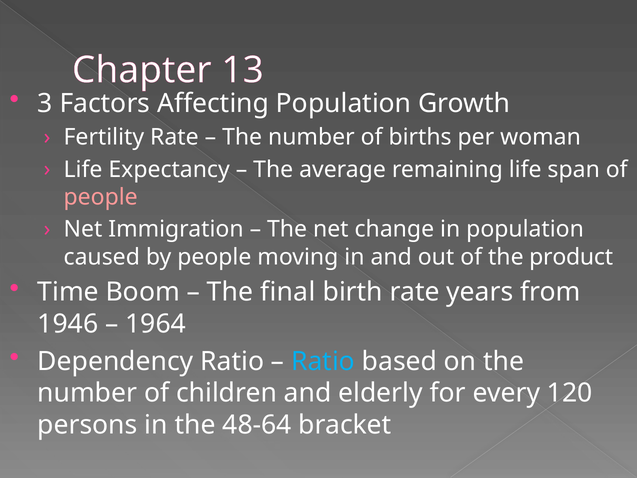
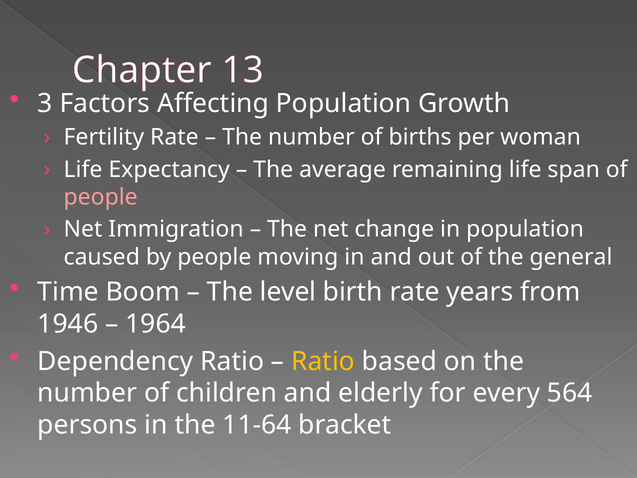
product: product -> general (571, 257)
final: final -> level (288, 292)
Ratio colour: light blue -> yellow (323, 361)
120: 120 -> 564 (570, 393)
48-64: 48-64 -> 11-64 (257, 425)
